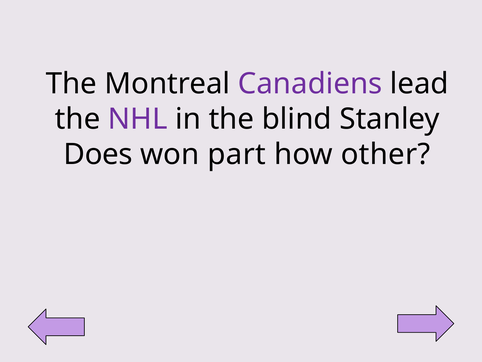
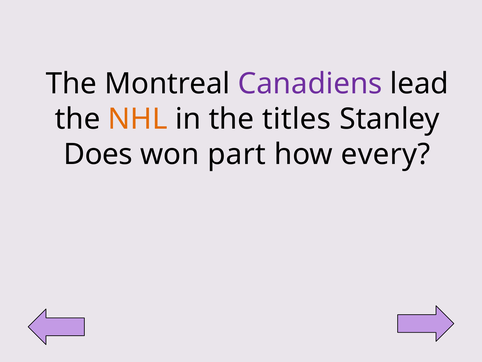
NHL colour: purple -> orange (138, 119)
blind: blind -> titles (297, 119)
other: other -> every (386, 154)
